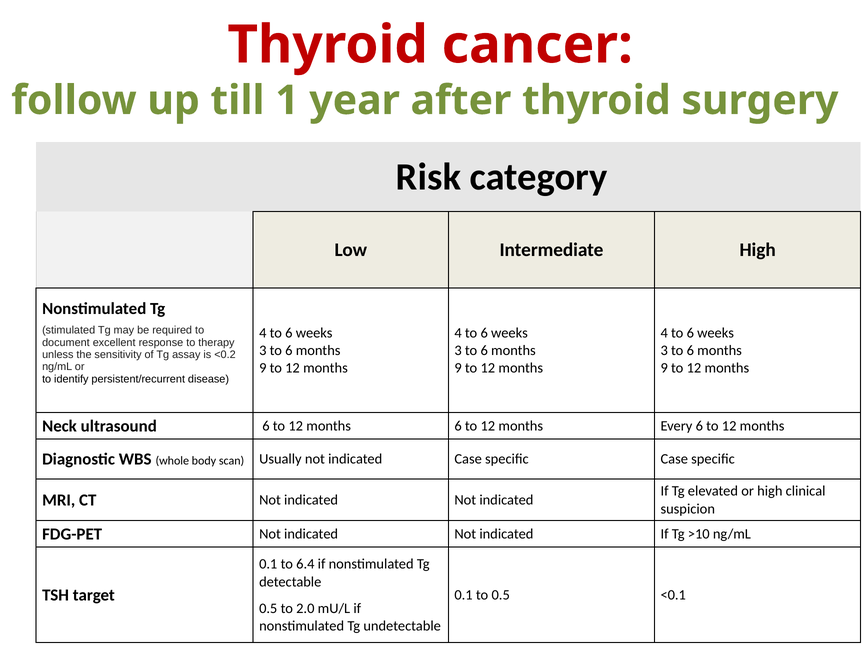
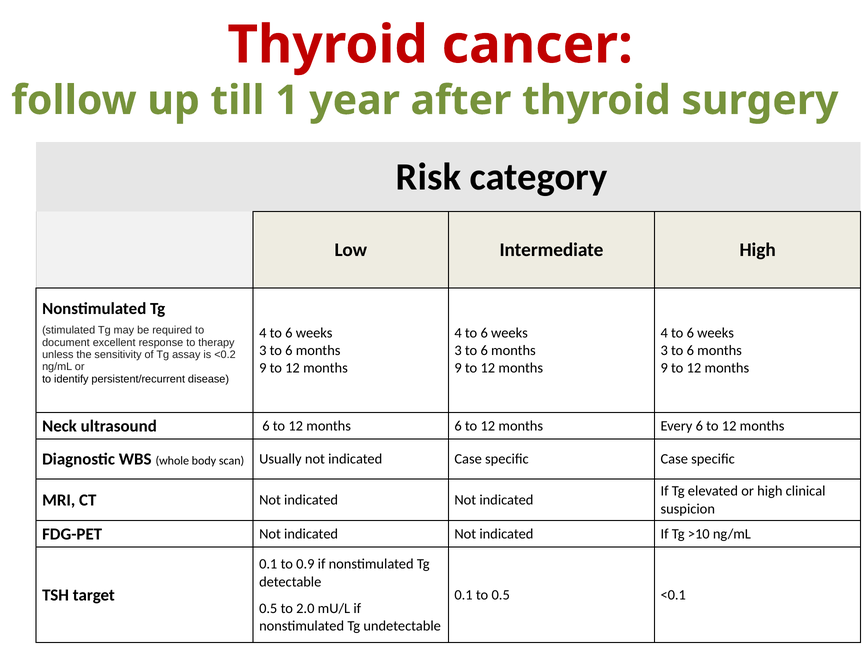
6.4: 6.4 -> 0.9 (305, 564)
